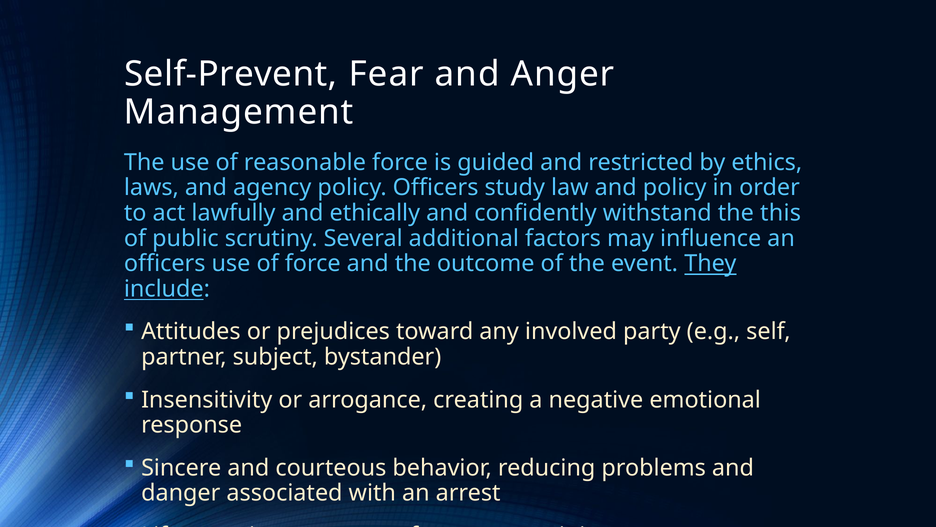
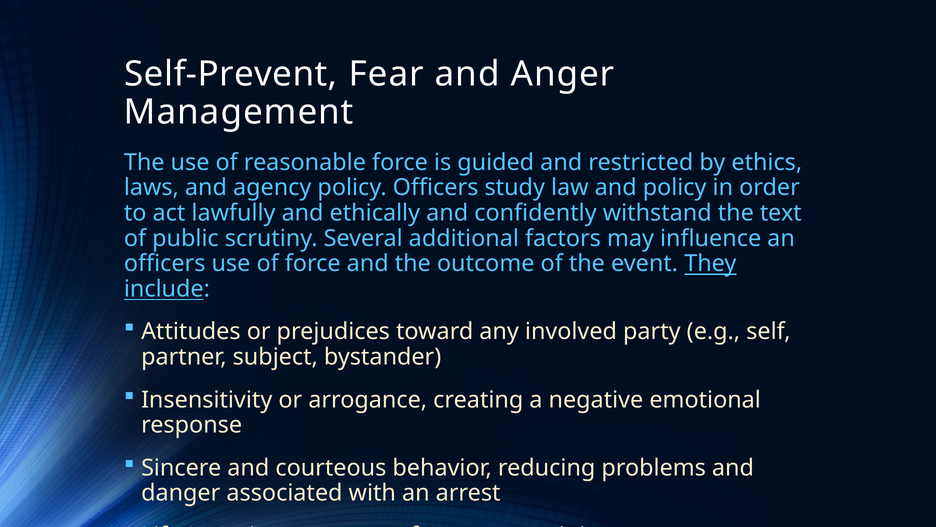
this: this -> text (781, 213)
